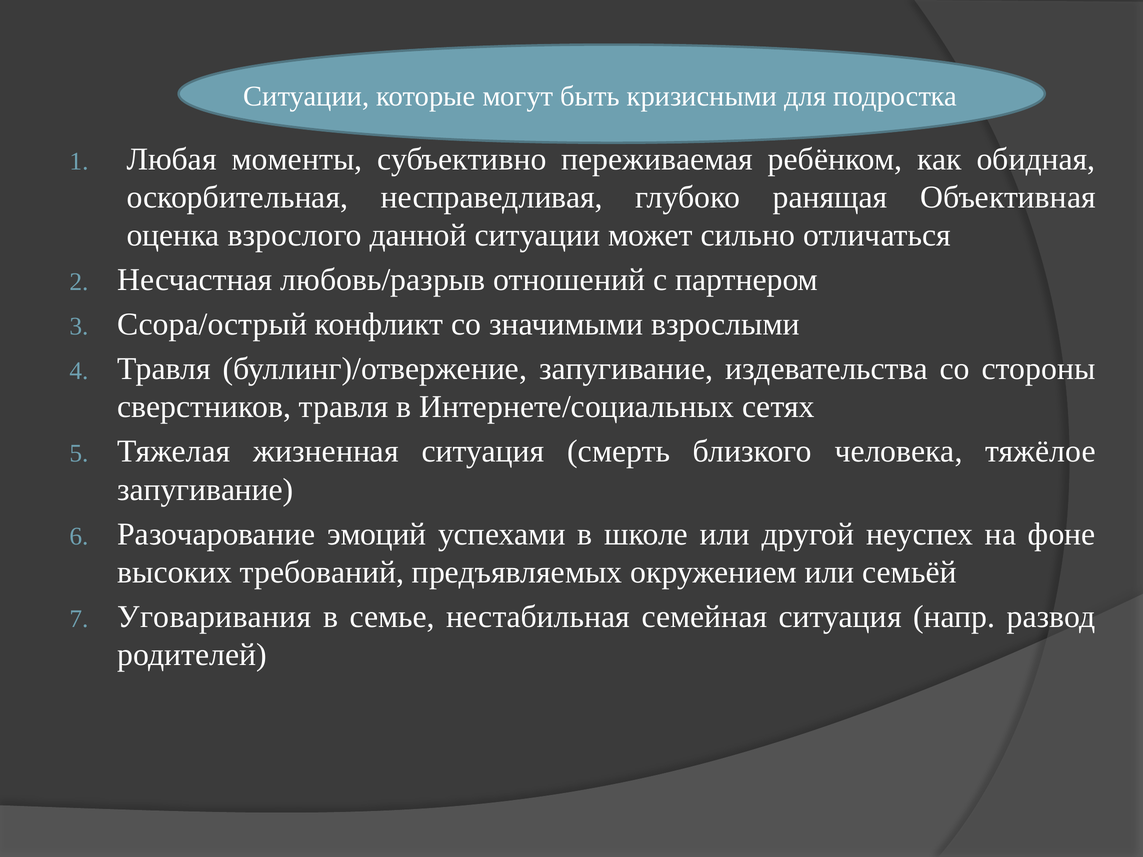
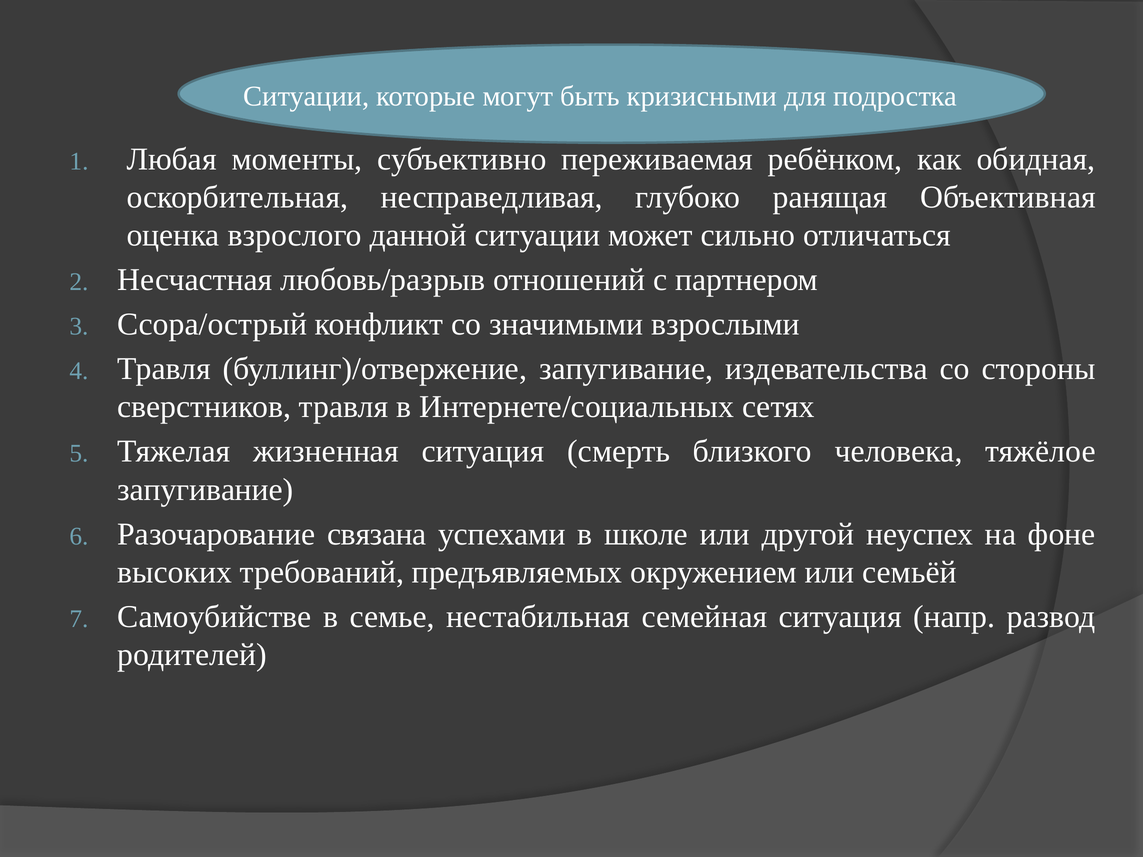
эмоций: эмоций -> связана (377, 534)
Уговаривания: Уговаривания -> Самоубийстве (214, 617)
